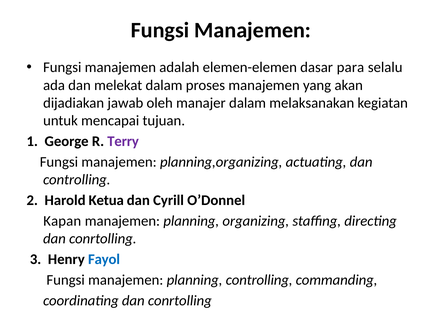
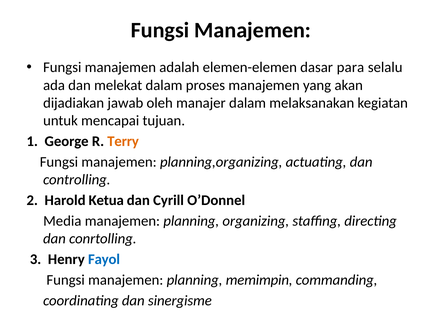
Terry colour: purple -> orange (123, 141)
Kapan: Kapan -> Media (62, 221)
planning controlling: controlling -> memimpin (259, 279)
coordinating dan conrtolling: conrtolling -> sinergisme (180, 300)
